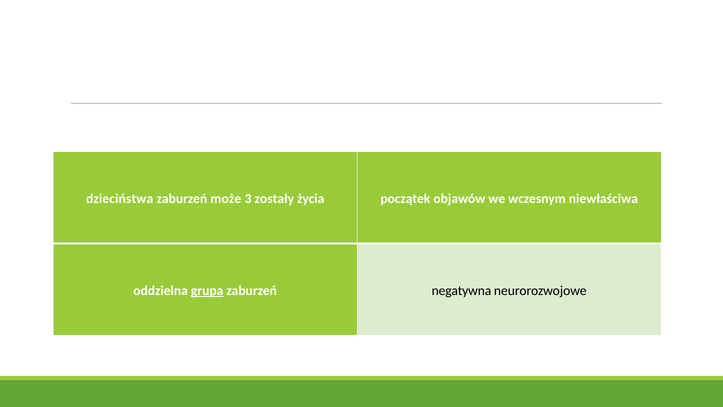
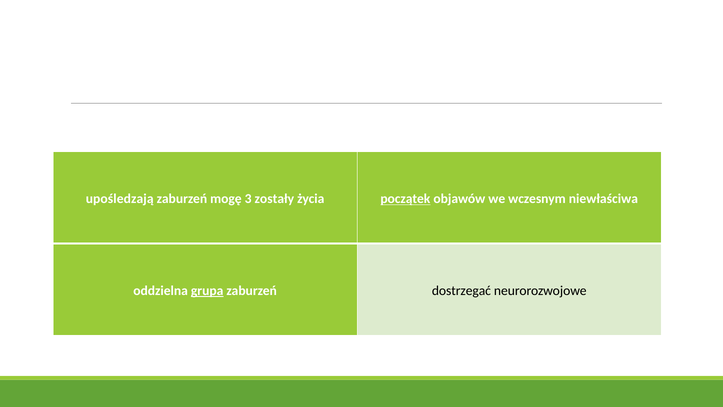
dzieciństwa: dzieciństwa -> upośledzają (120, 199)
może: może -> mogę (226, 199)
początek underline: none -> present (405, 199)
negatywna: negatywna -> dostrzegać (461, 291)
